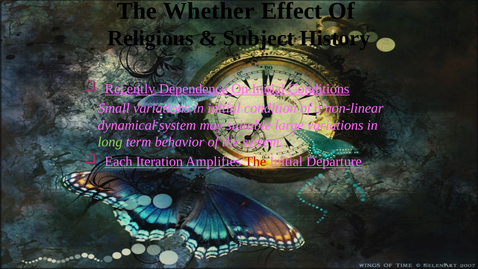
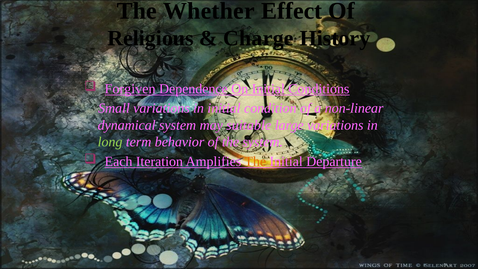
Subject: Subject -> Charge (258, 38)
Recently: Recently -> Forgiven (130, 89)
The colour: red -> orange (255, 161)
